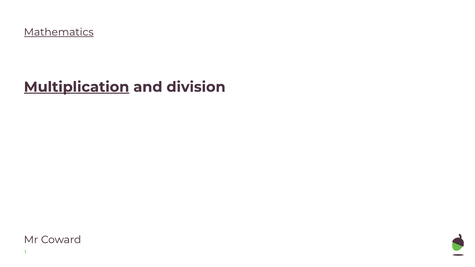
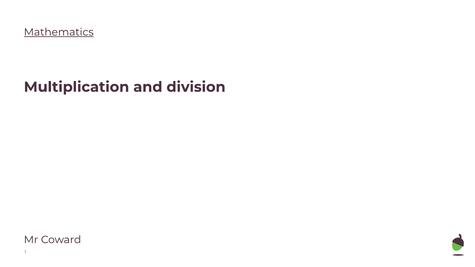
Multiplication underline: present -> none (77, 87)
